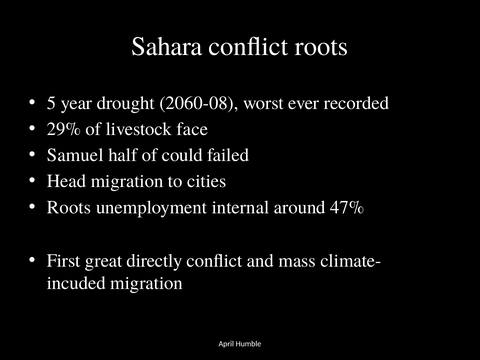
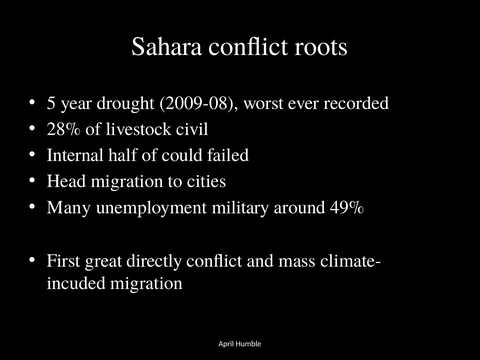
2060-08: 2060-08 -> 2009-08 (199, 103)
29%: 29% -> 28% (64, 129)
face: face -> civil (192, 129)
Samuel: Samuel -> Internal (75, 155)
Roots: Roots -> Many (69, 207)
internal: internal -> military (241, 207)
47%: 47% -> 49% (347, 207)
